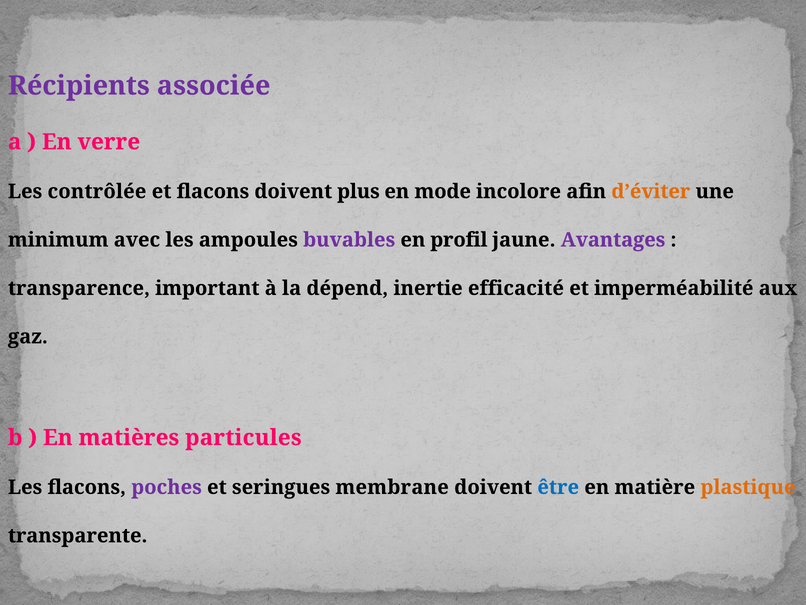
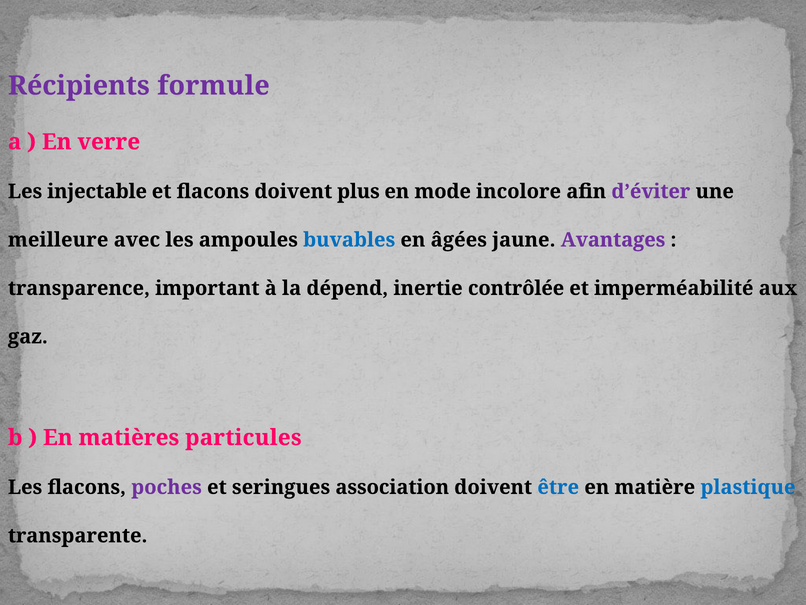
associée: associée -> formule (214, 86)
contrôlée: contrôlée -> injectable (97, 191)
d’éviter colour: orange -> purple (651, 191)
minimum: minimum -> meilleure (58, 240)
buvables colour: purple -> blue (349, 240)
profil: profil -> âgées (459, 240)
efficacité: efficacité -> contrôlée (516, 288)
membrane: membrane -> association (392, 487)
plastique colour: orange -> blue (748, 487)
